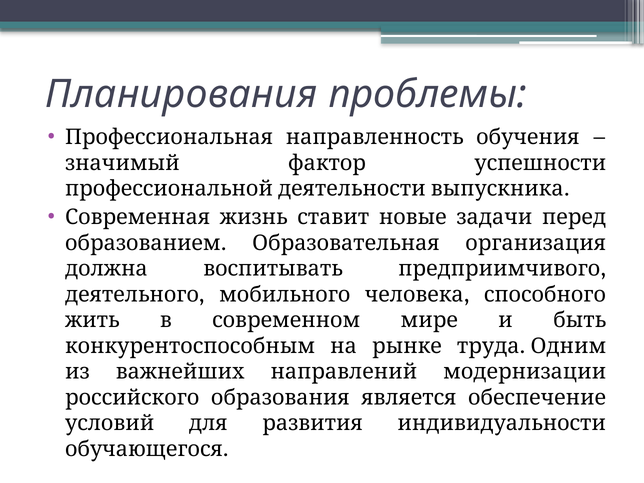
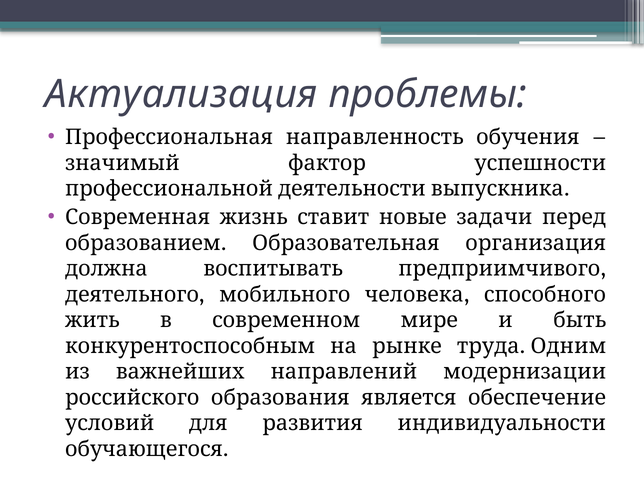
Планирования: Планирования -> Актуализация (181, 94)
